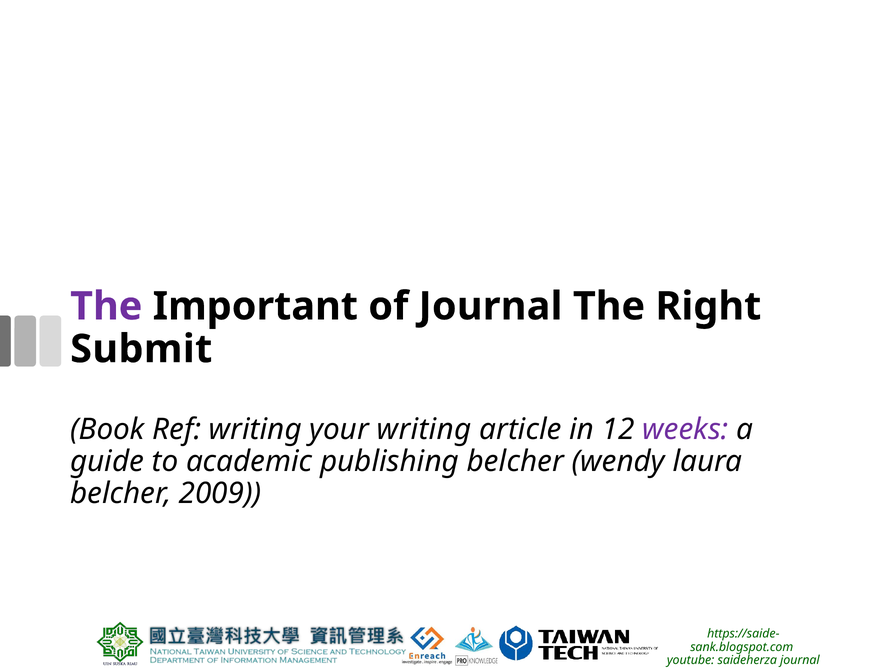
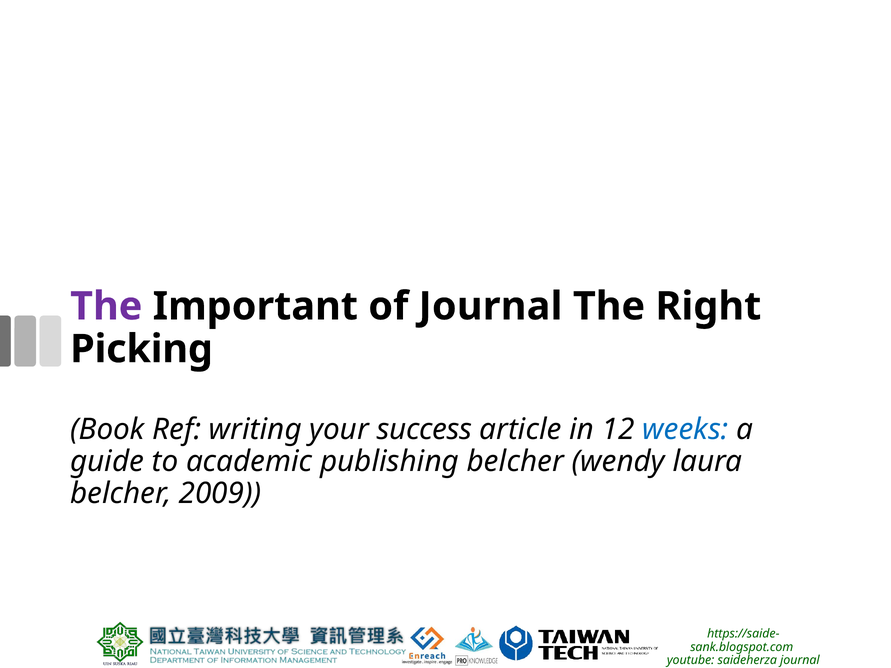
Submit: Submit -> Picking (142, 349)
your writing: writing -> success (424, 430)
weeks colour: purple -> blue (685, 430)
